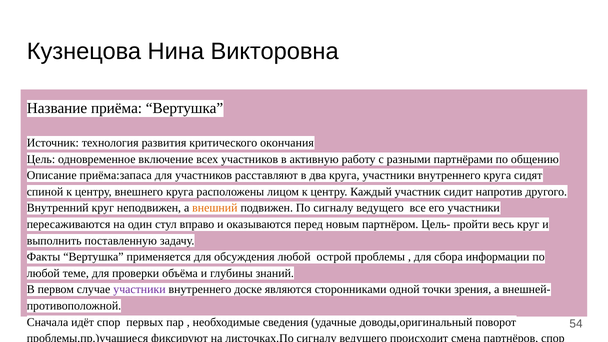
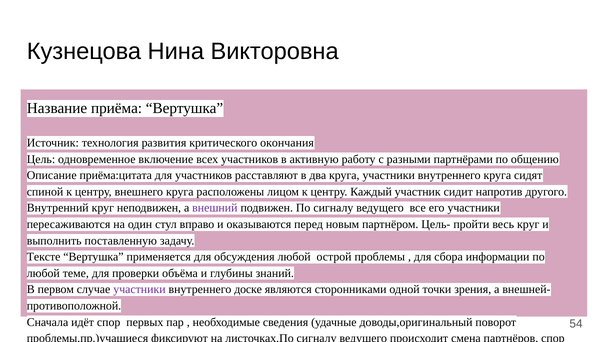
приёма:запаса: приёма:запаса -> приёма:цитата (116, 175)
внешний colour: orange -> purple (215, 208)
Факты: Факты -> Тексте (44, 257)
